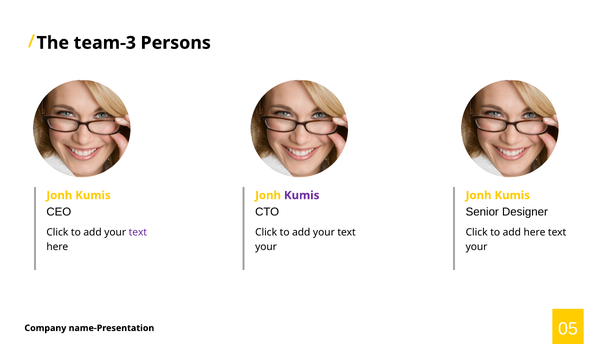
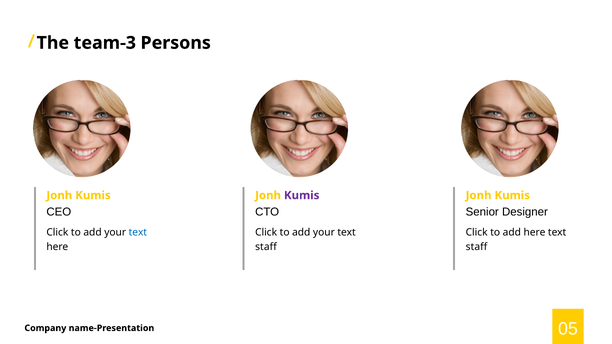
text colour: purple -> blue (138, 232)
your: your -> staff (266, 247)
your: your -> staff (477, 247)
